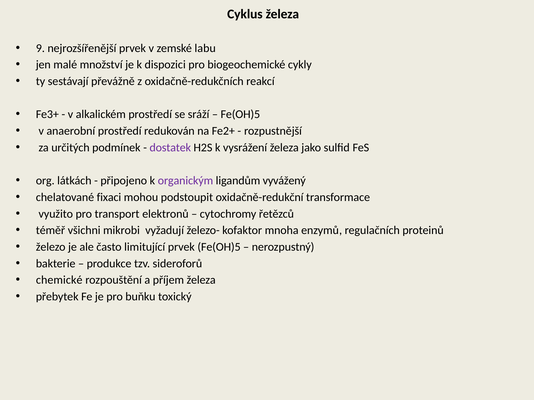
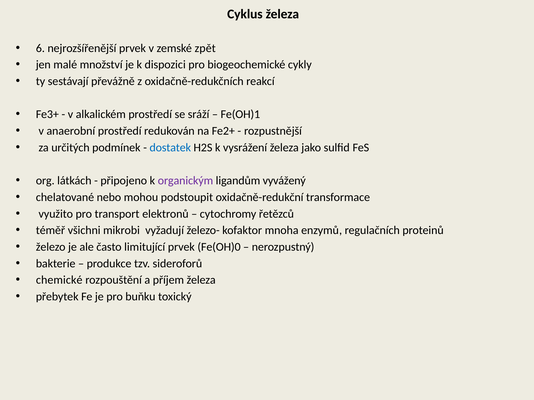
9: 9 -> 6 (40, 48)
labu: labu -> zpět (205, 48)
Fe(OH)5: Fe(OH)5 -> Fe(OH)1 (240, 115)
dostatek colour: purple -> blue (170, 148)
fixaci: fixaci -> nebo (109, 197)
prvek Fe(OH)5: Fe(OH)5 -> Fe(OH)0 (219, 247)
